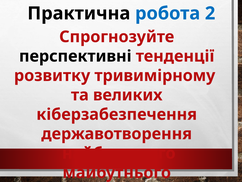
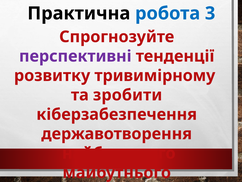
2: 2 -> 3 (210, 13)
перспективні colour: black -> purple (75, 56)
великих: великих -> зробити (128, 95)
